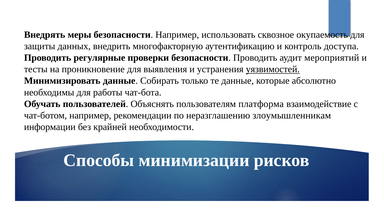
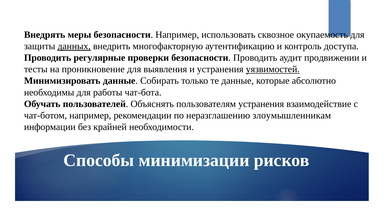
данных underline: none -> present (74, 46)
мероприятий: мероприятий -> продвижении (332, 58)
пользователям платформа: платформа -> устранения (261, 104)
